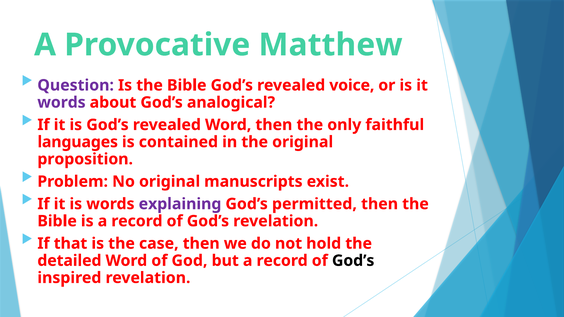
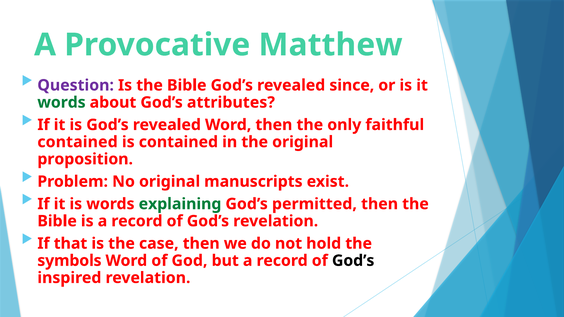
voice: voice -> since (352, 85)
words colour: purple -> green (61, 102)
analogical: analogical -> attributes (231, 102)
languages: languages -> contained (78, 142)
explaining colour: purple -> green (180, 204)
detailed: detailed -> symbols (69, 261)
